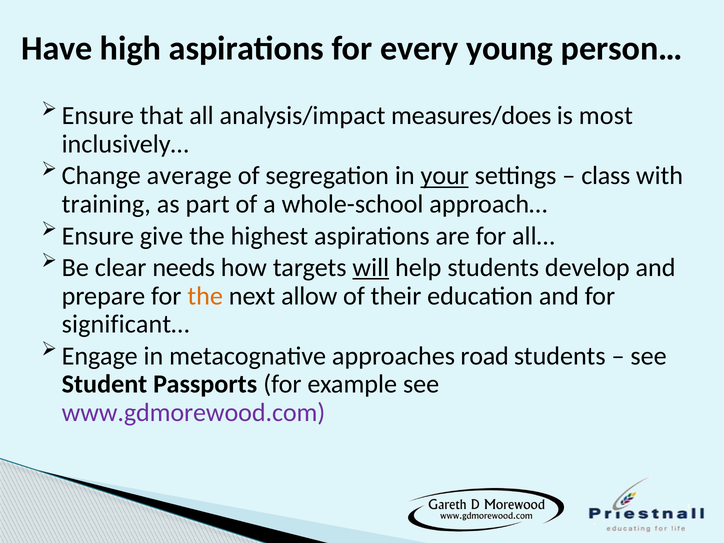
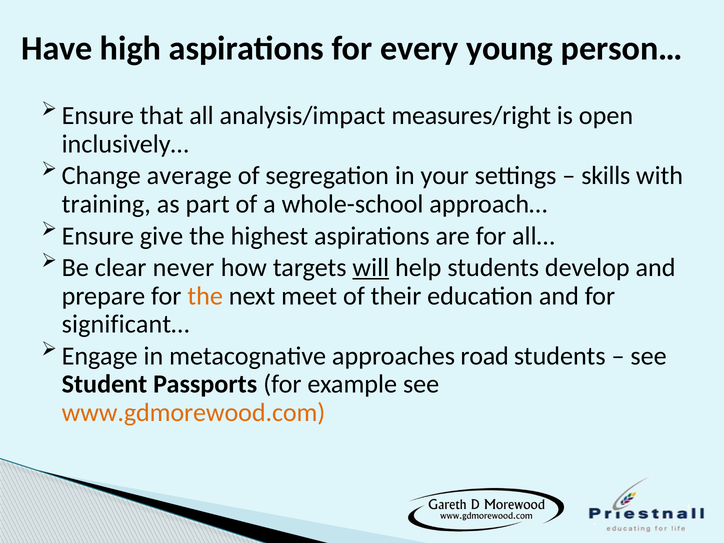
measures/does: measures/does -> measures/right (471, 116)
most: most -> open (606, 116)
your underline: present -> none (445, 176)
class: class -> skills (606, 176)
needs: needs -> never (183, 268)
allow: allow -> meet (309, 296)
www.gdmorewood.com colour: purple -> orange (193, 412)
